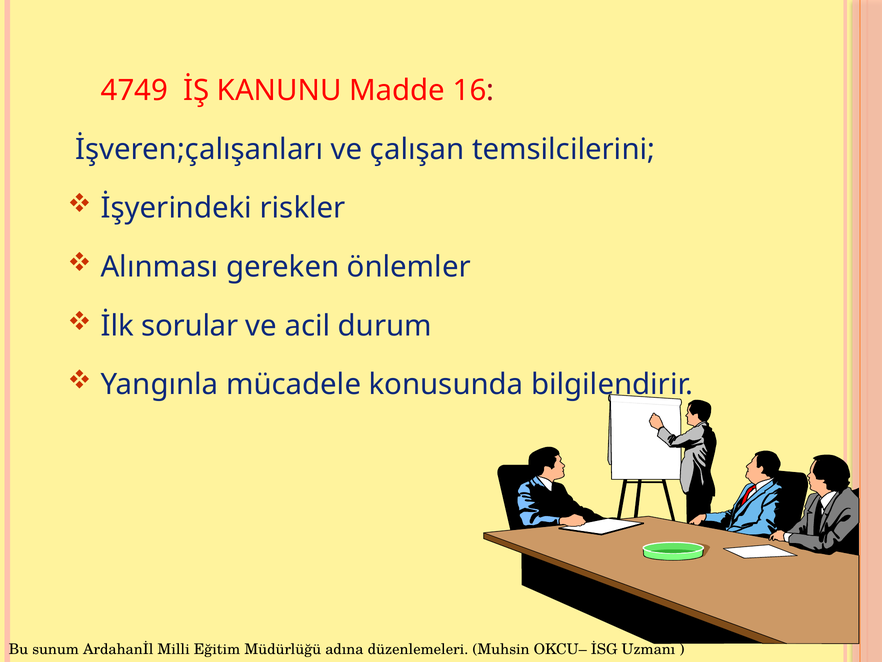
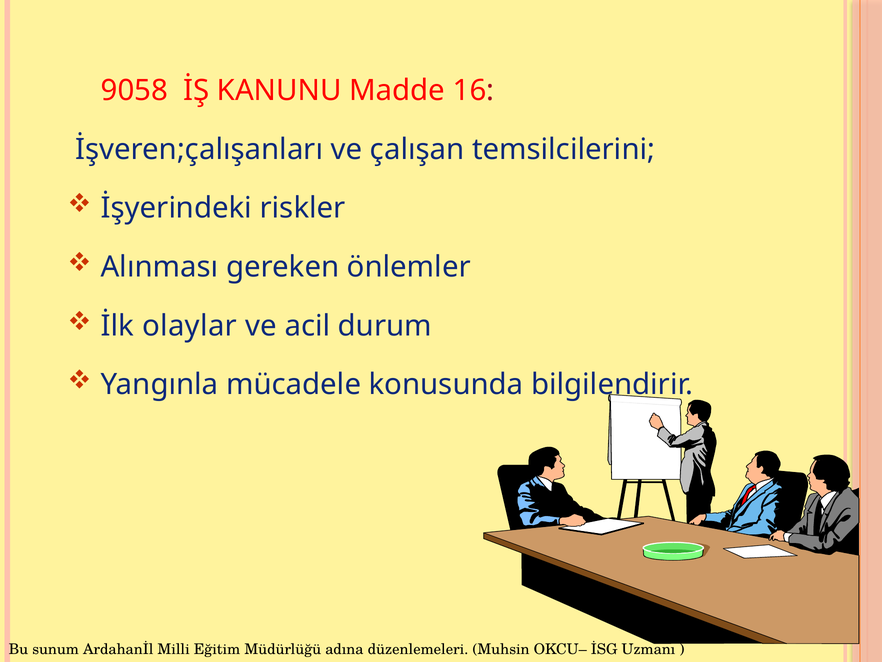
4749: 4749 -> 9058 (134, 91)
sorular: sorular -> olaylar (190, 326)
